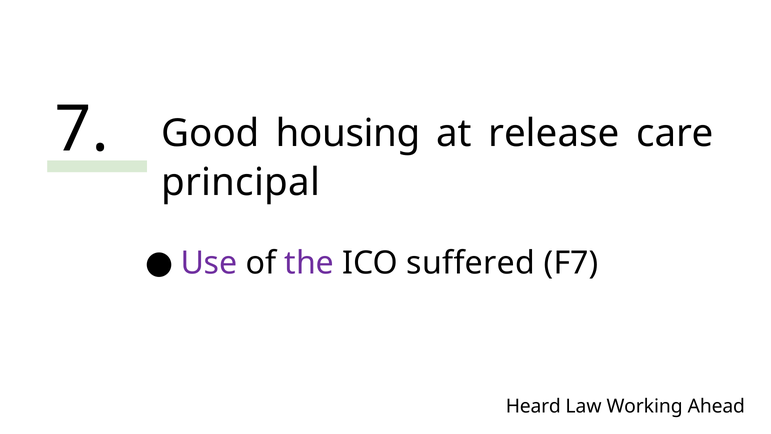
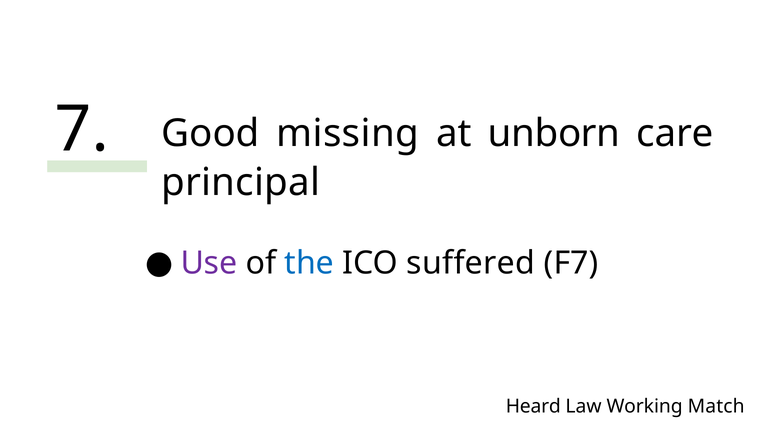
housing: housing -> missing (348, 133)
release: release -> unborn (554, 133)
the colour: purple -> blue (309, 263)
Ahead: Ahead -> Match (716, 406)
